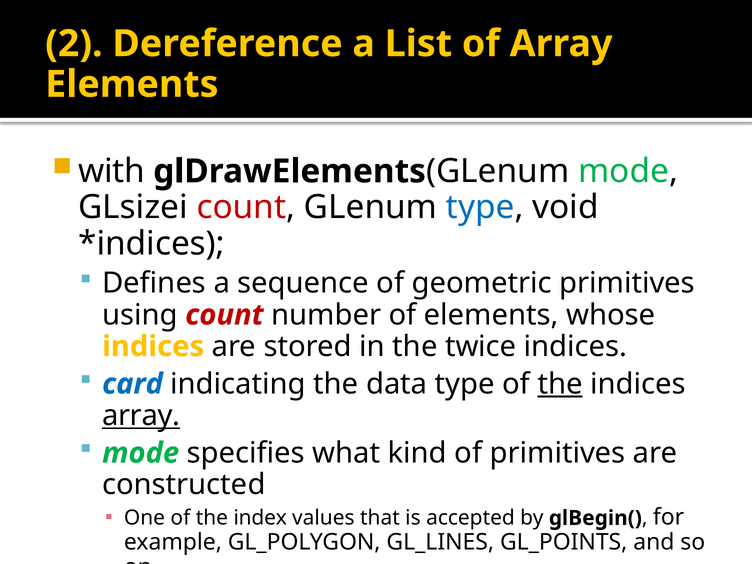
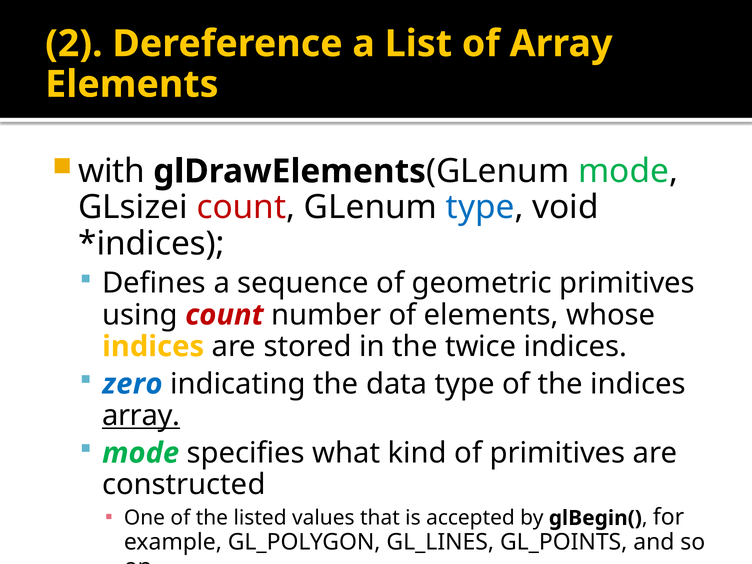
card: card -> zero (132, 384)
the underline: present -> none (560, 384)
index: index -> listed (260, 518)
